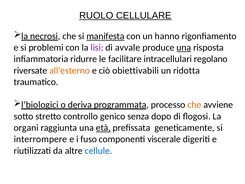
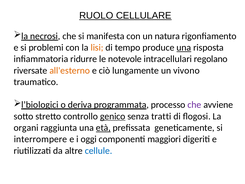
manifesta underline: present -> none (105, 36)
hanno: hanno -> natura (167, 36)
lisi colour: purple -> orange (97, 48)
avvale: avvale -> tempo (128, 48)
facilitare: facilitare -> notevole (125, 59)
obiettivabili: obiettivabili -> lungamente (136, 70)
ridotta: ridotta -> vivono (186, 70)
che colour: orange -> purple (194, 105)
genico underline: none -> present (113, 116)
dopo: dopo -> tratti (161, 116)
fuso: fuso -> oggi (89, 139)
viscerale: viscerale -> maggiori (164, 139)
